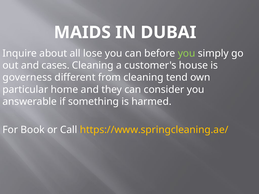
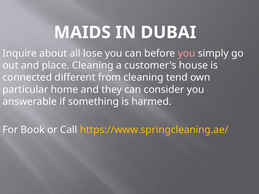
you colour: light green -> pink (187, 53)
cases: cases -> place (56, 65)
governess: governess -> connected (27, 78)
